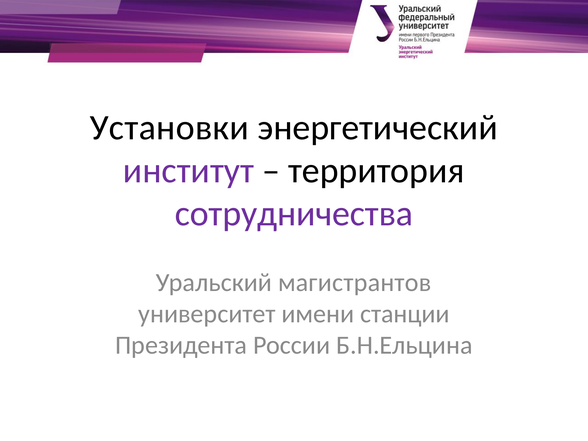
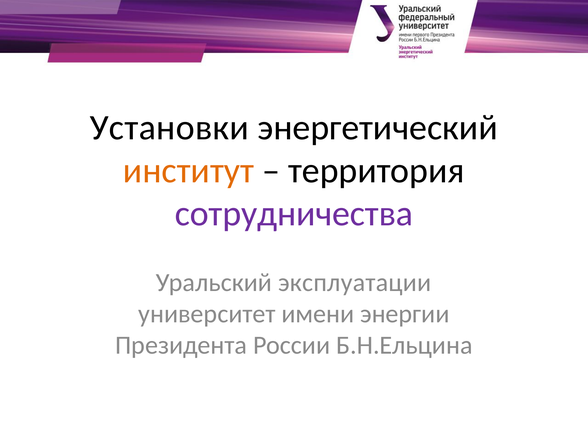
институт colour: purple -> orange (189, 171)
магистрантов: магистрантов -> эксплуатации (355, 283)
станции: станции -> энергии (405, 314)
